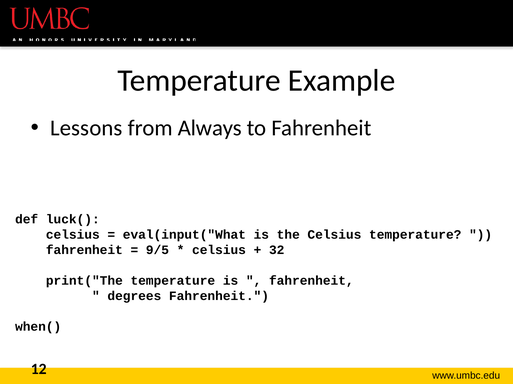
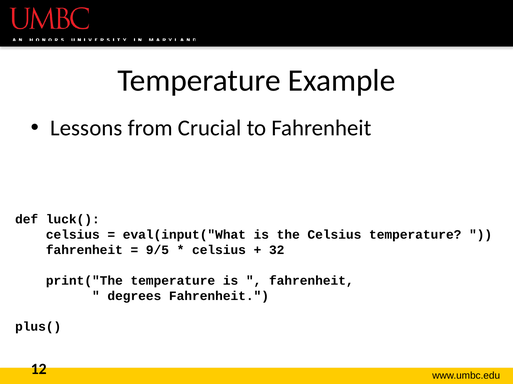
Always: Always -> Crucial (210, 128)
when(: when( -> plus( (38, 327)
